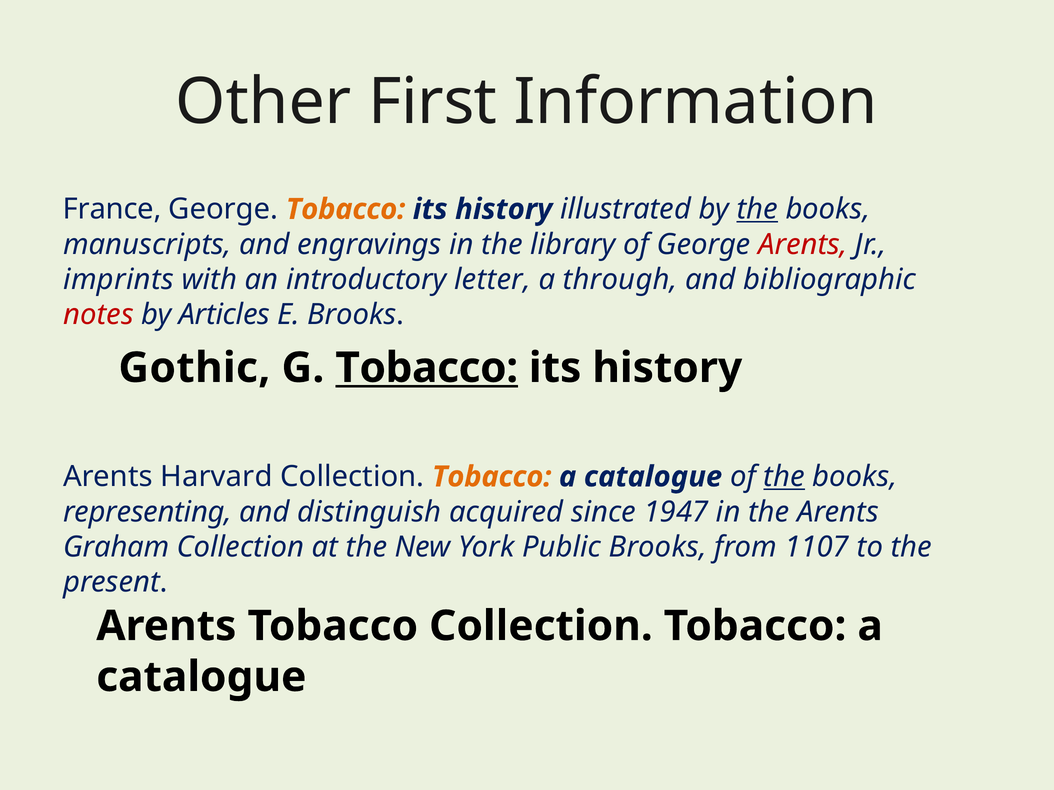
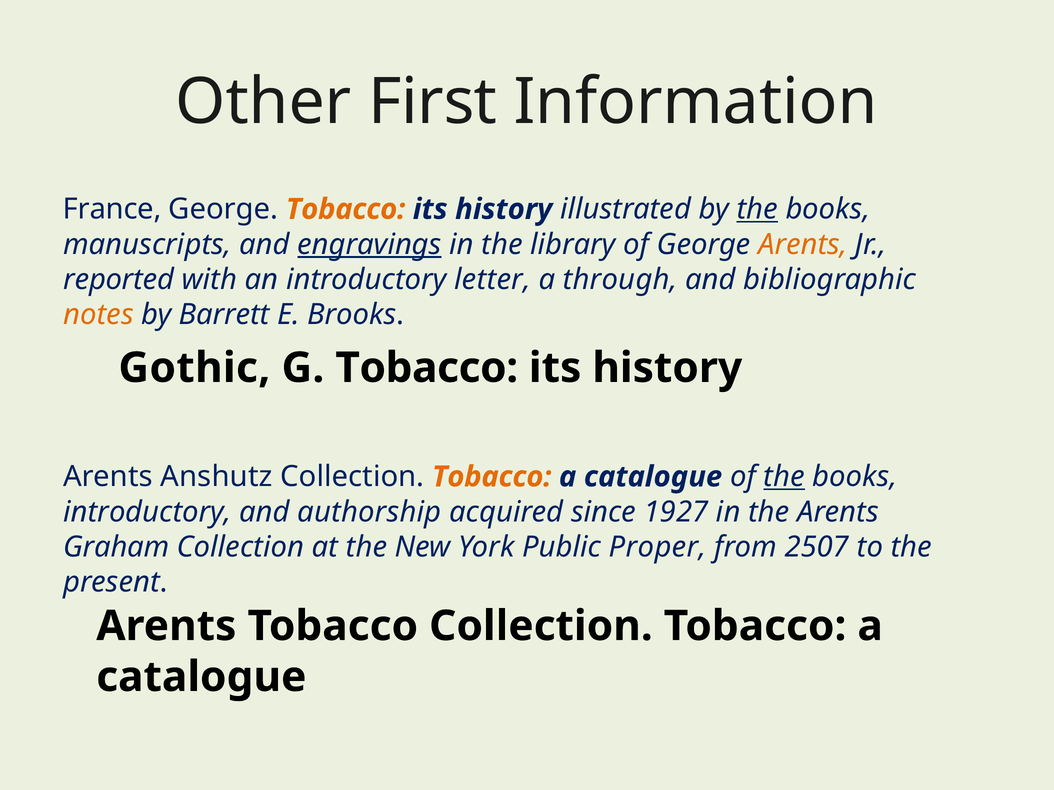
engravings underline: none -> present (369, 244)
Arents colour: red -> orange (803, 244)
imprints: imprints -> reported (119, 280)
notes colour: red -> orange (98, 315)
Articles: Articles -> Barrett (224, 315)
Tobacco underline: present -> none (427, 368)
Harvard: Harvard -> Anshutz (216, 477)
representing: representing -> introductory (147, 512)
distinguish: distinguish -> authorship (369, 512)
1947: 1947 -> 1927 (676, 512)
Public Brooks: Brooks -> Proper (658, 547)
1107: 1107 -> 2507 (817, 547)
